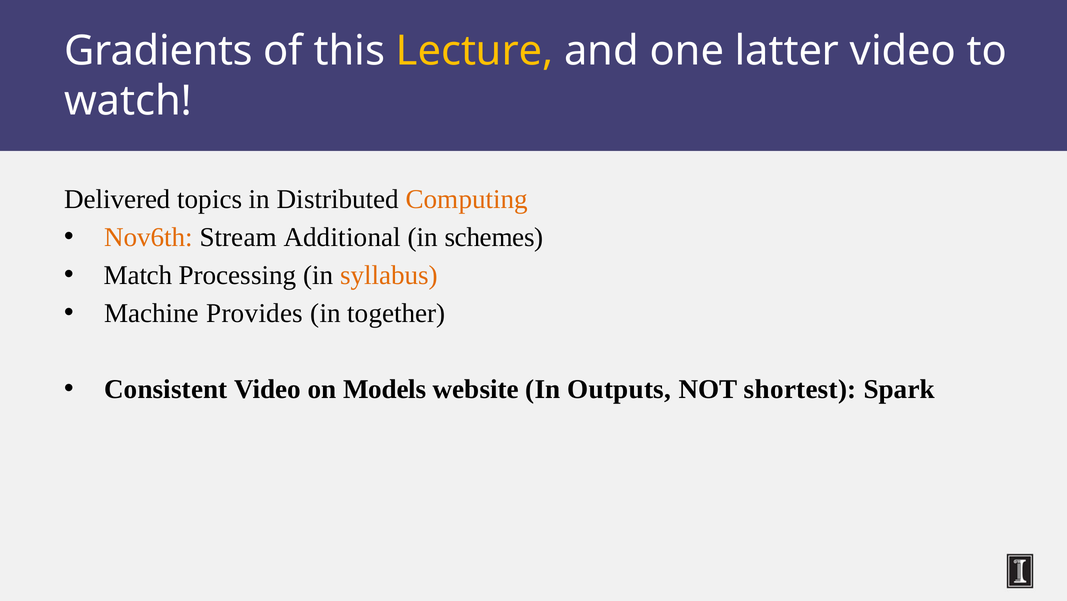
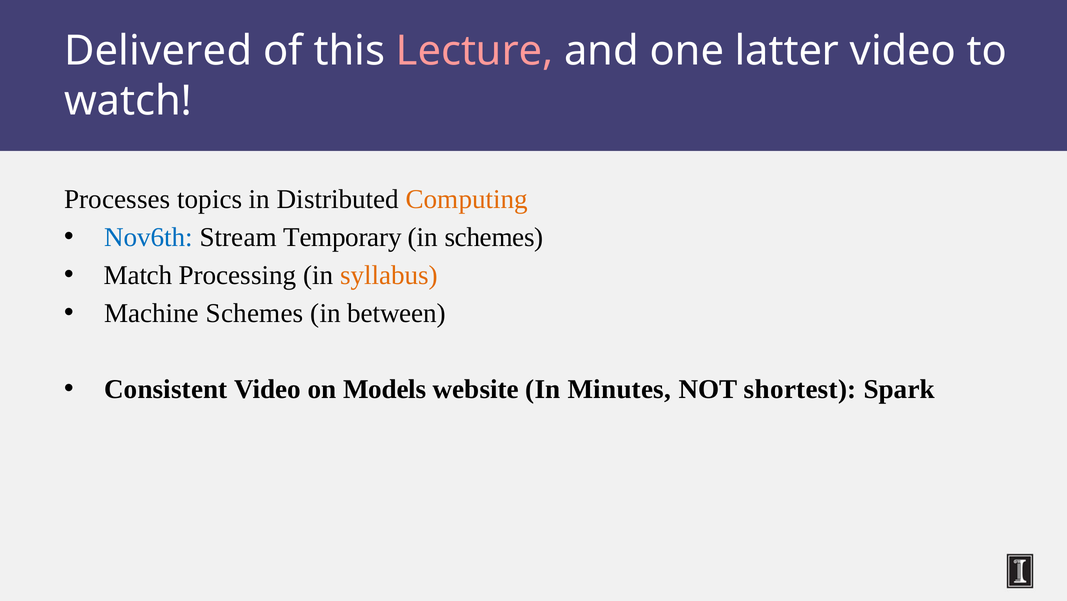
Gradients: Gradients -> Delivered (158, 51)
Lecture colour: yellow -> pink (475, 51)
Delivered: Delivered -> Processes (117, 199)
Nov6th colour: orange -> blue (149, 237)
Additional: Additional -> Temporary (342, 237)
Machine Provides: Provides -> Schemes (255, 313)
together: together -> between (397, 313)
Outputs: Outputs -> Minutes (619, 389)
